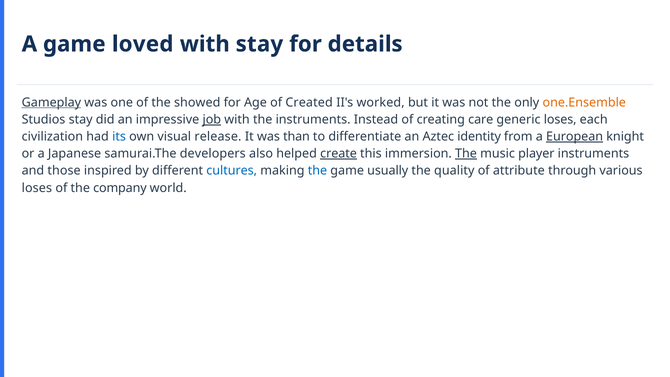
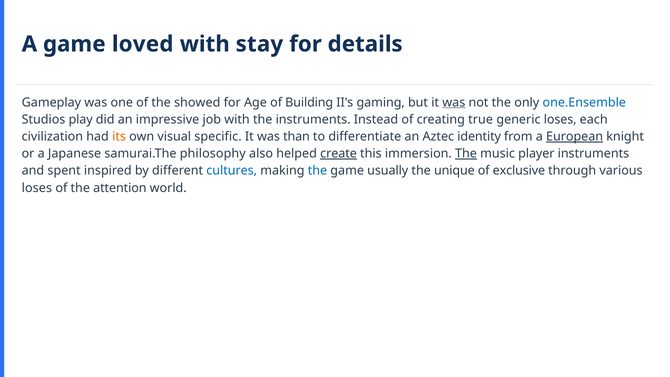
Gameplay underline: present -> none (51, 102)
Created: Created -> Building (309, 102)
worked: worked -> gaming (381, 102)
was underline: none -> present (454, 102)
one.Ensemble colour: orange -> blue (584, 102)
Studios stay: stay -> play (81, 119)
job underline: present -> none (212, 119)
care: care -> true (481, 119)
its colour: blue -> orange (119, 137)
release: release -> specific (218, 137)
developers: developers -> philosophy (213, 154)
those: those -> spent (64, 171)
quality: quality -> unique (454, 171)
attribute: attribute -> exclusive (519, 171)
company: company -> attention (120, 188)
